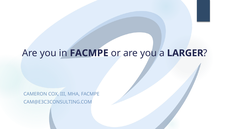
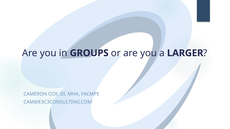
in FACMPE: FACMPE -> GROUPS (89, 53)
